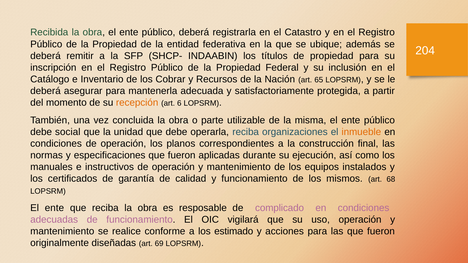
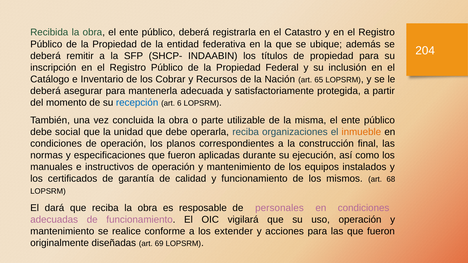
recepción colour: orange -> blue (137, 103)
ente: ente -> dará (54, 208)
complicado: complicado -> personales (279, 208)
estimado: estimado -> extender (234, 232)
